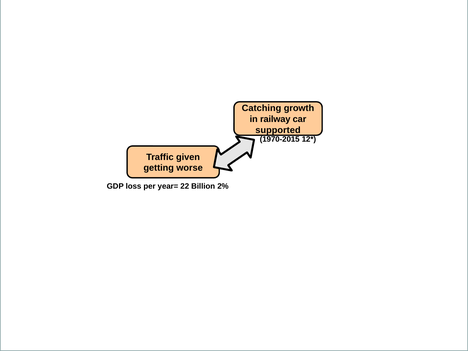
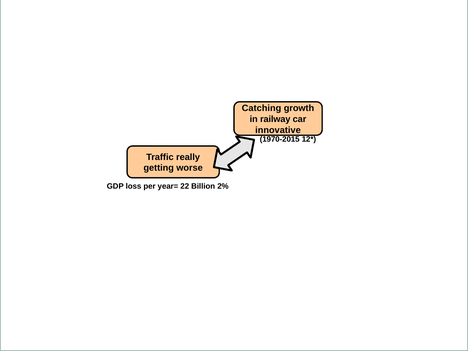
supported: supported -> innovative (278, 130)
given: given -> really (188, 157)
